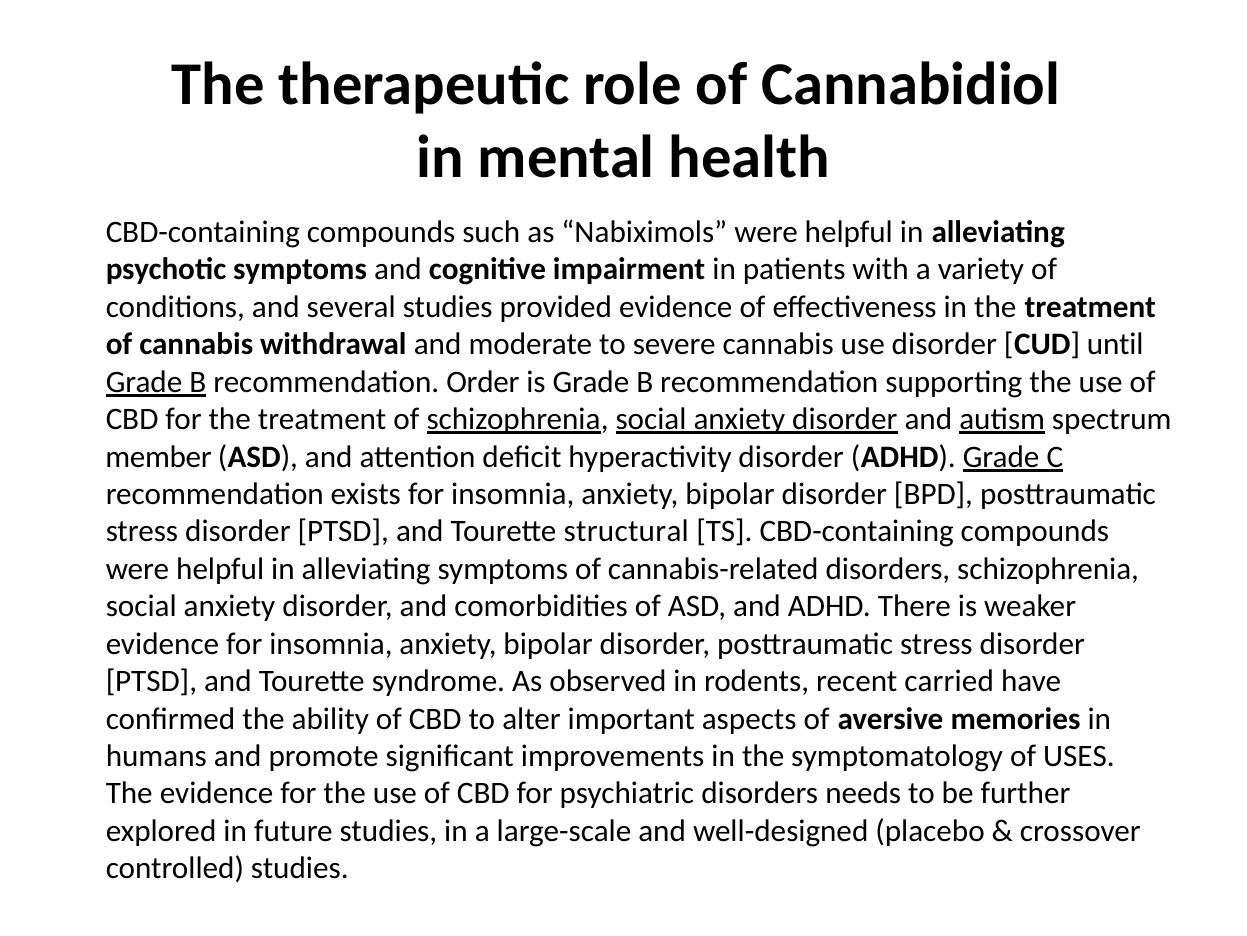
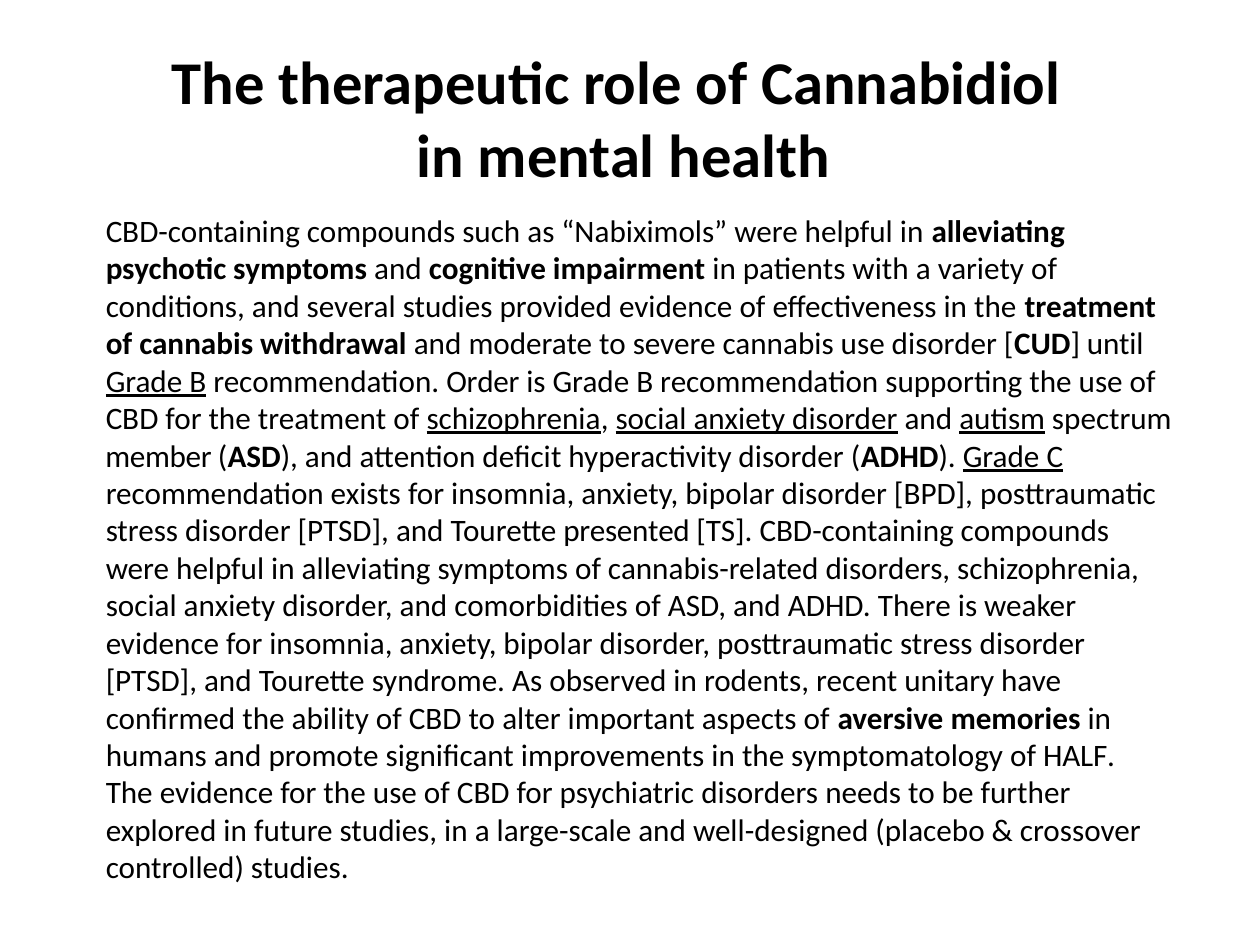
structural: structural -> presented (627, 531)
carried: carried -> unitary (949, 681)
USES: USES -> HALF (1079, 756)
